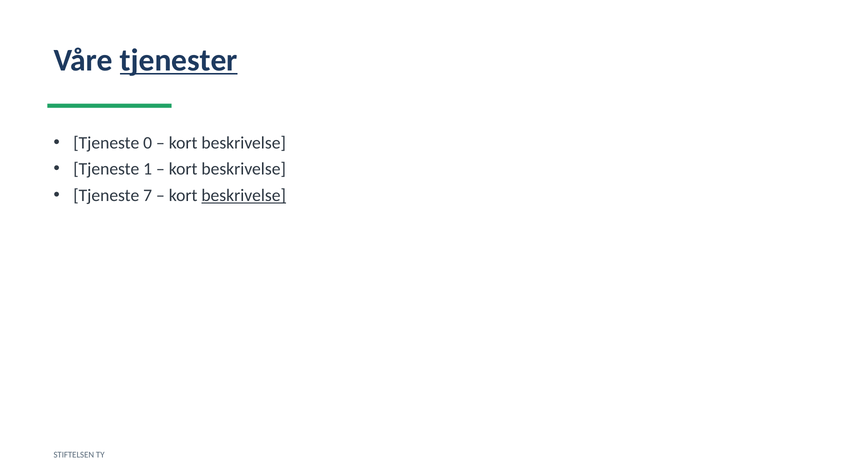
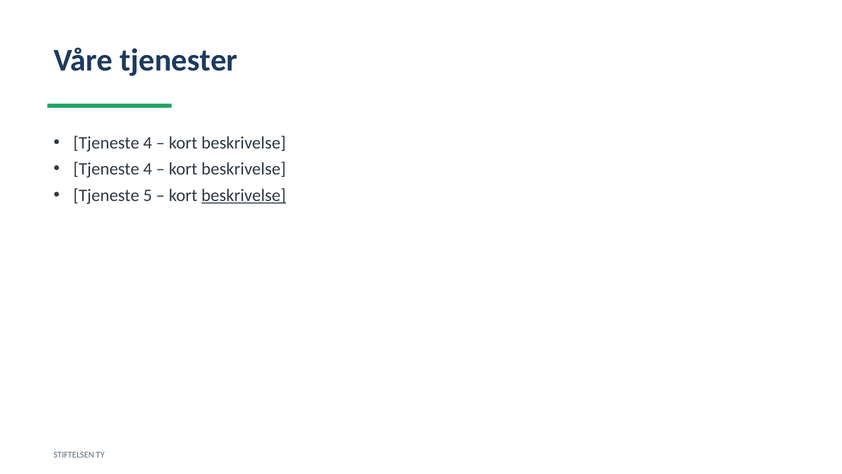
tjenester underline: present -> none (179, 60)
0: 0 -> 4 (148, 143)
1: 1 -> 4 (148, 169)
7: 7 -> 5 (148, 195)
